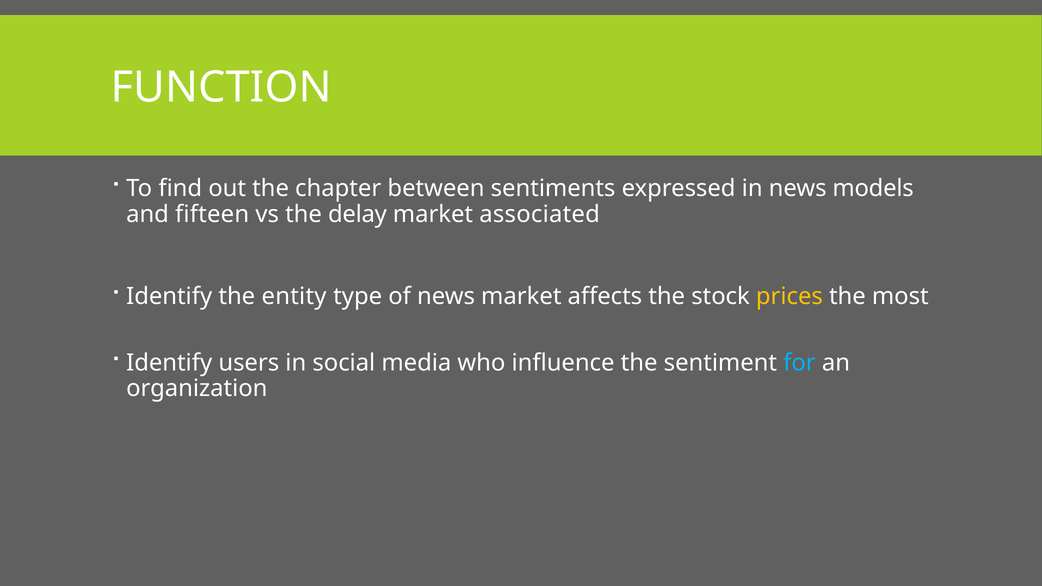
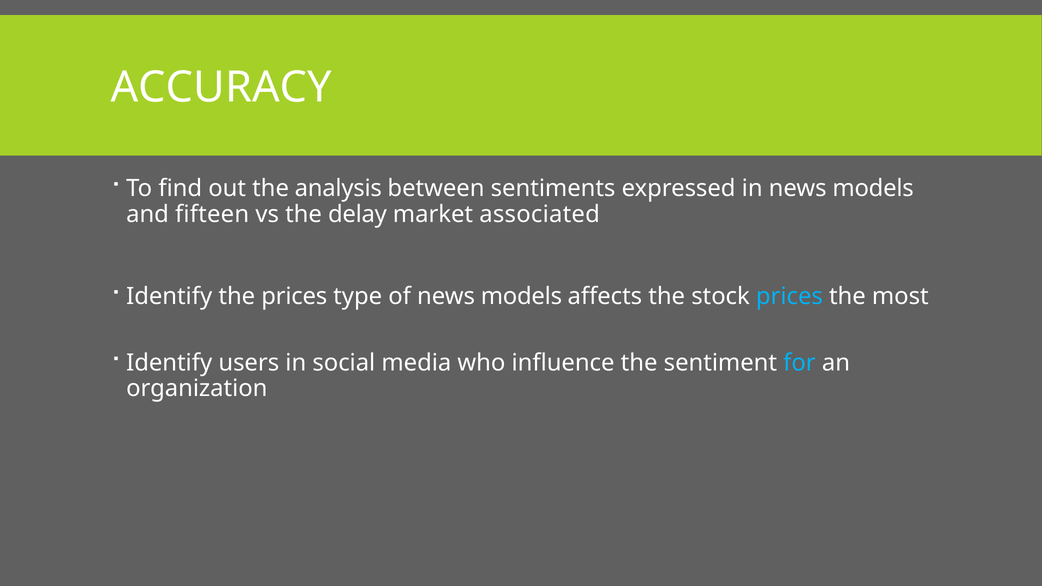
FUNCTION: FUNCTION -> ACCURACY (221, 88)
chapter: chapter -> analysis (338, 189)
the entity: entity -> prices (294, 296)
of news market: market -> models (521, 296)
prices colour: yellow -> light blue (789, 296)
